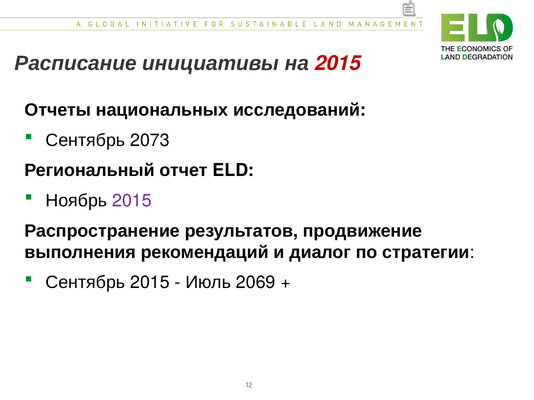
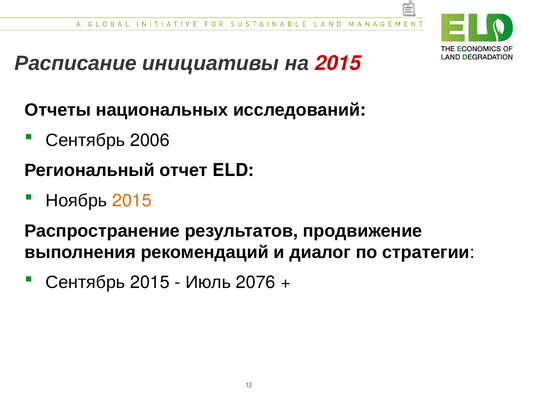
2073: 2073 -> 2006 (150, 140)
2015 colour: purple -> orange (132, 201)
2069: 2069 -> 2076 (256, 283)
